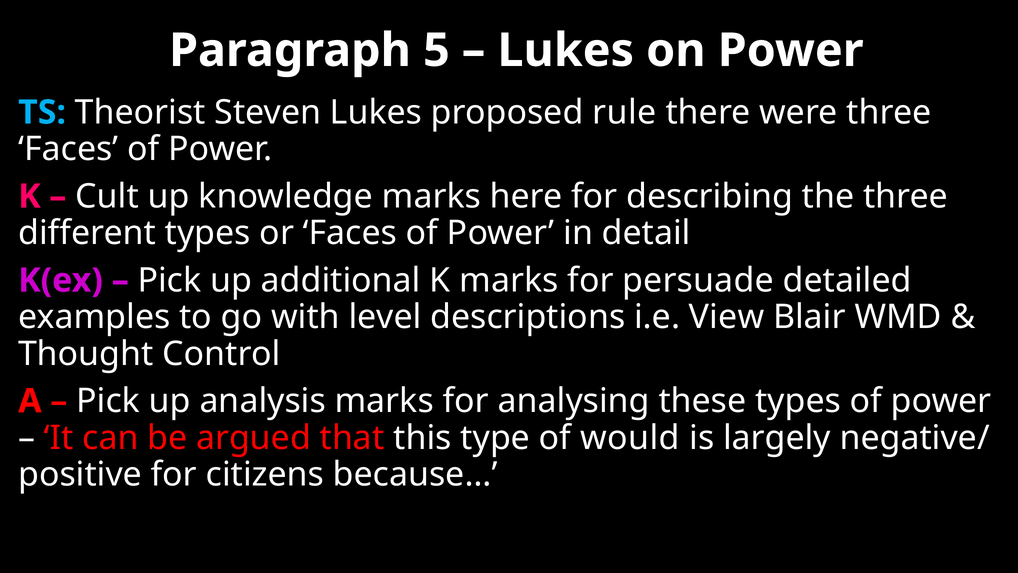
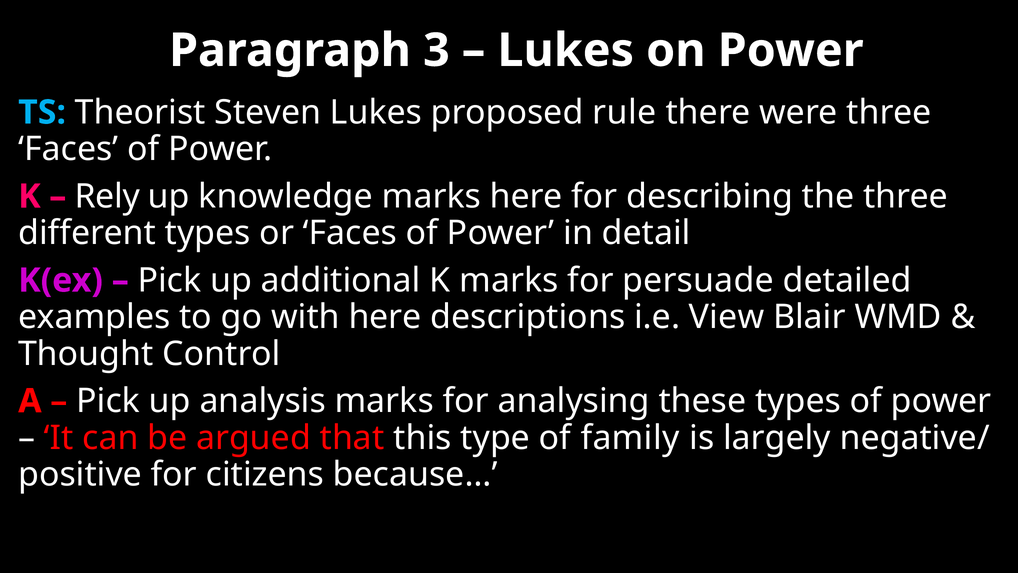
5: 5 -> 3 (436, 50)
Cult: Cult -> Rely (107, 196)
with level: level -> here (385, 317)
would: would -> family (630, 438)
